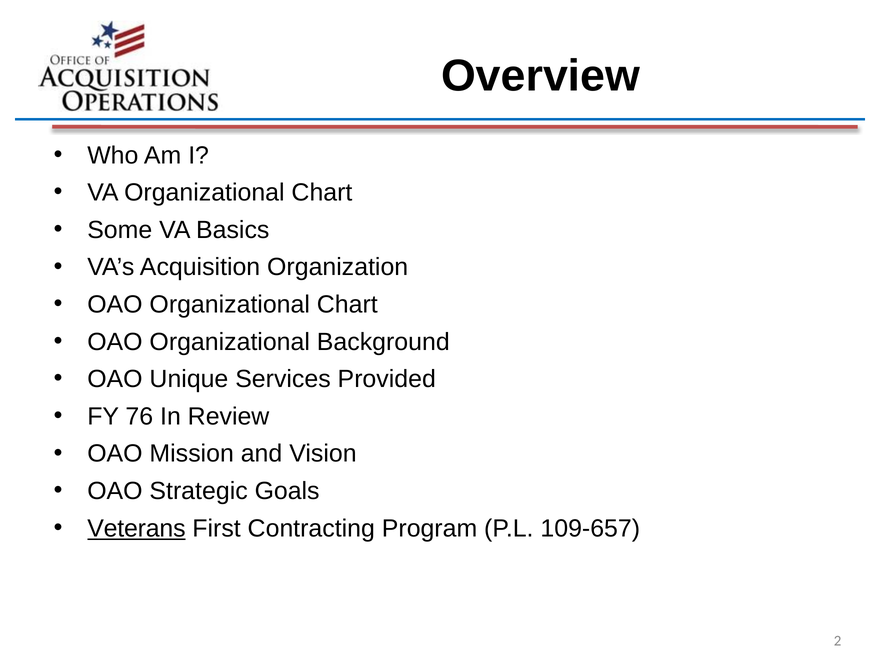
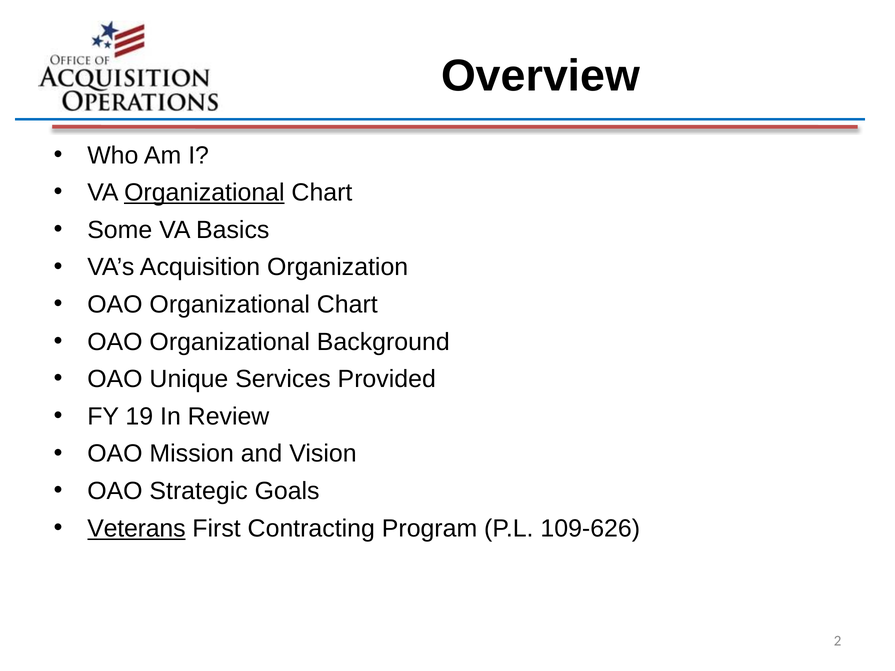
Organizational underline: none -> present (204, 193)
76: 76 -> 19 (139, 417)
109-657: 109-657 -> 109-626 (590, 529)
